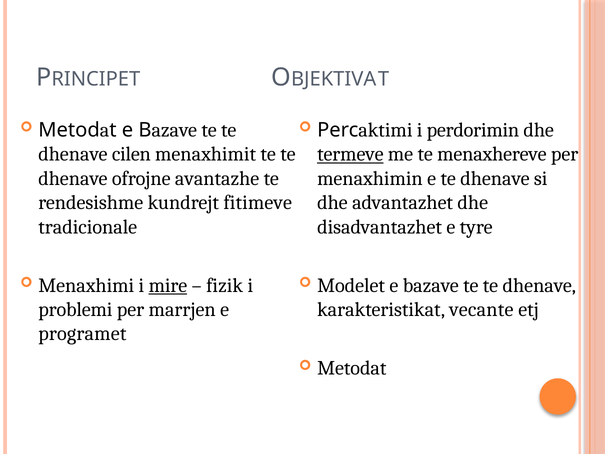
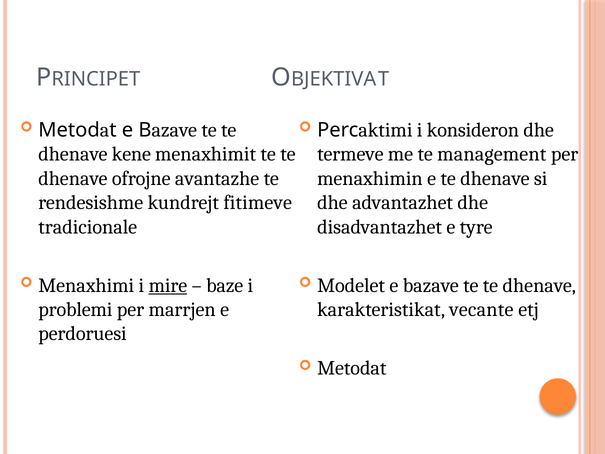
perdorimin: perdorimin -> konsideron (473, 130)
cilen: cilen -> kene (131, 154)
termeve underline: present -> none (350, 154)
menaxhereve: menaxhereve -> management (492, 154)
fizik: fizik -> baze (225, 285)
programet: programet -> perdoruesi (82, 334)
